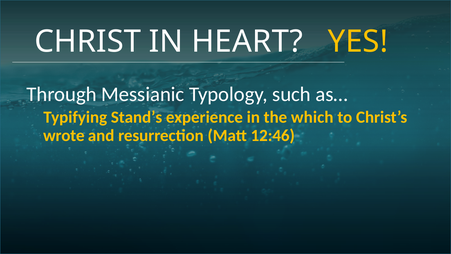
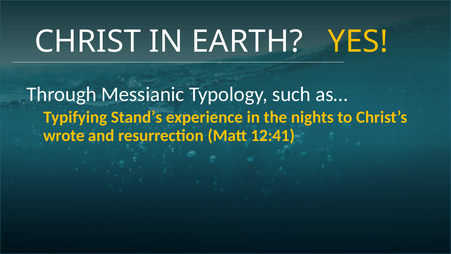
HEART: HEART -> EARTH (247, 41)
which: which -> nights (312, 117)
12:46: 12:46 -> 12:41 (273, 135)
